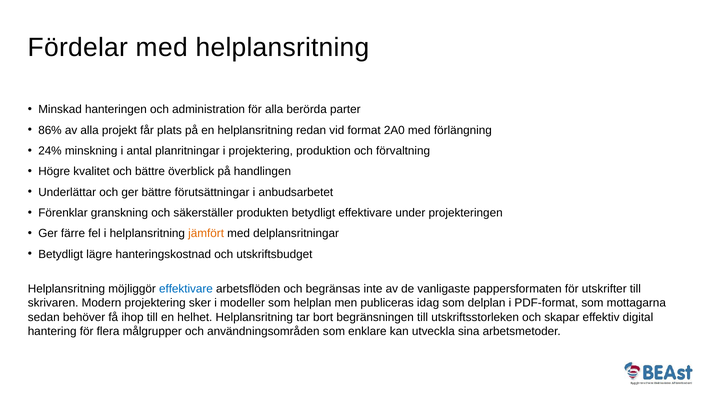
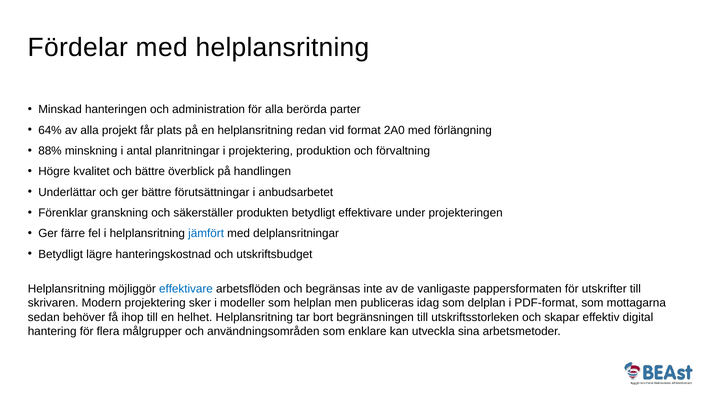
86%: 86% -> 64% (50, 130)
24%: 24% -> 88% (50, 151)
jämfört colour: orange -> blue (206, 234)
